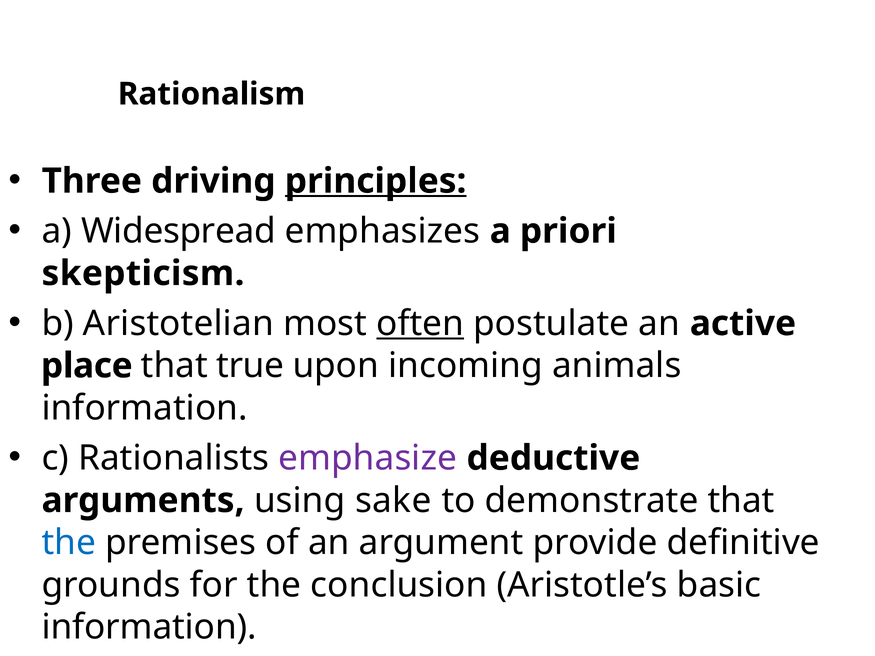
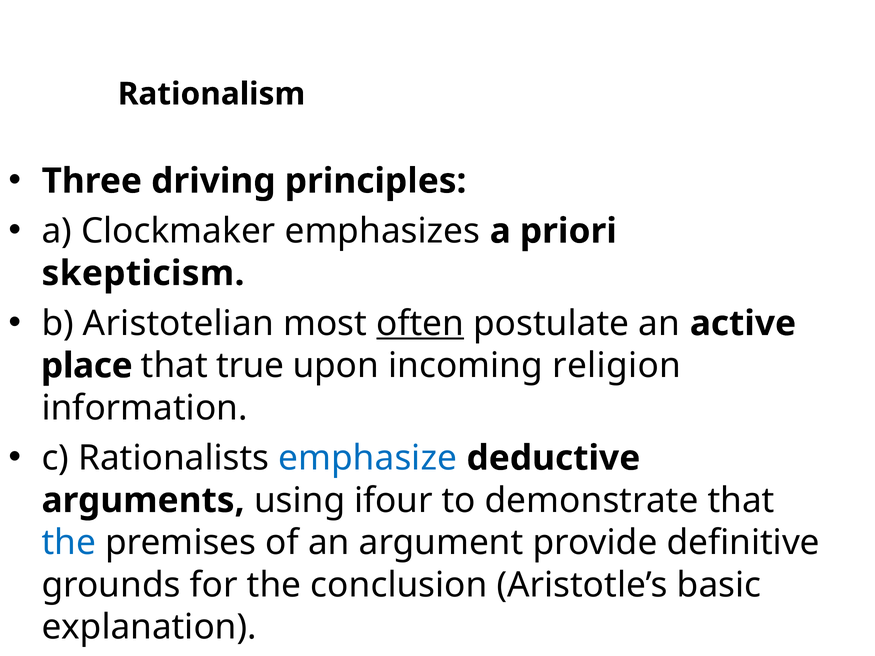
principles underline: present -> none (376, 181)
Widespread: Widespread -> Clockmaker (178, 231)
animals: animals -> religion (617, 366)
emphasize colour: purple -> blue (368, 458)
sake: sake -> ifour (394, 501)
information: information -> explanation (149, 627)
